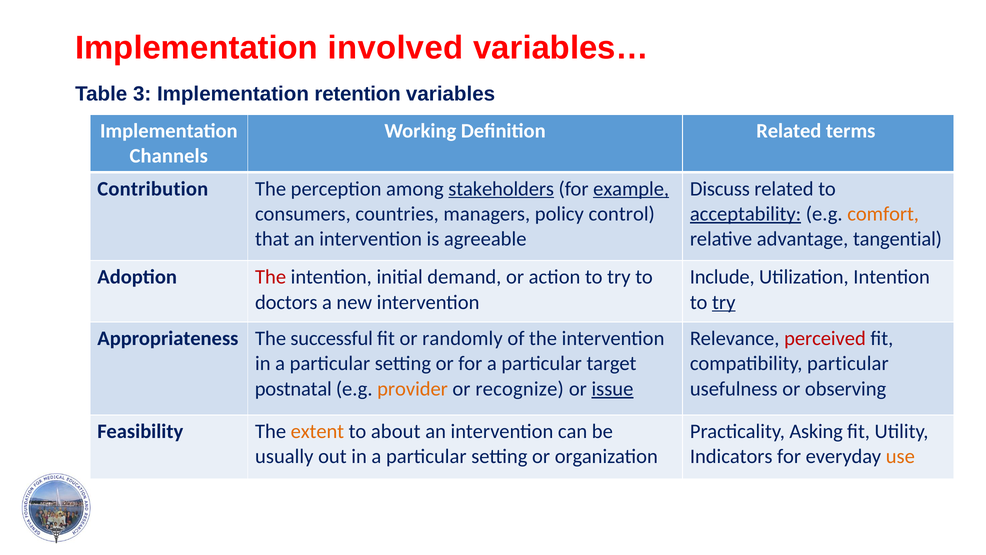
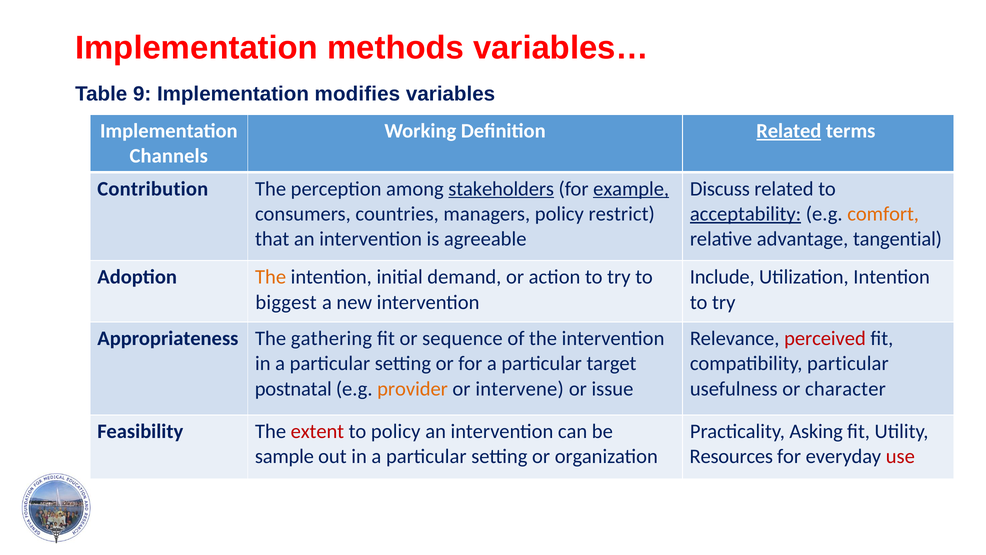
involved: involved -> methods (396, 48)
3: 3 -> 9 (142, 94)
retention: retention -> modifies (357, 94)
Related underline: none -> present (789, 131)
control: control -> restrict (622, 214)
The colour: red -> orange (271, 277)
doctors: doctors -> biggest (286, 302)
try underline: present -> none (724, 302)
successful: successful -> gathering (331, 338)
randomly: randomly -> sequence (462, 338)
recognize: recognize -> intervene (520, 389)
issue underline: present -> none (612, 389)
observing: observing -> character (845, 389)
extent colour: orange -> red (317, 431)
to about: about -> policy (396, 431)
usually: usually -> sample (284, 456)
Indicators: Indicators -> Resources (731, 456)
use colour: orange -> red (900, 456)
